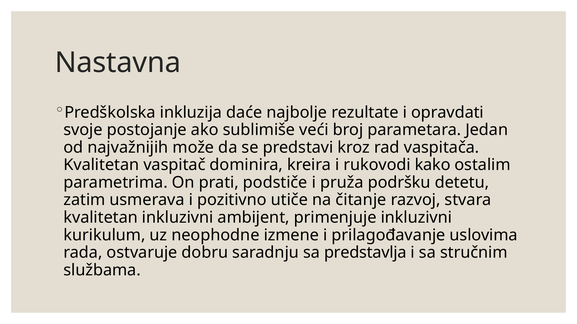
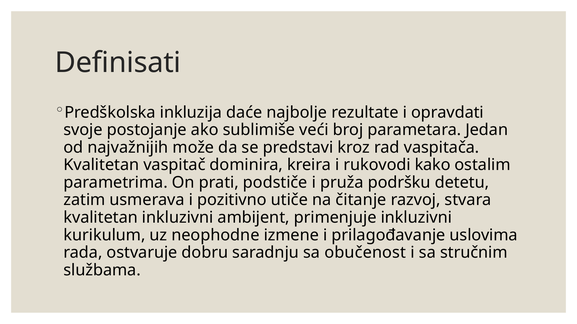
Nastavna: Nastavna -> Definisati (118, 63)
predstavlja: predstavlja -> obučenost (365, 253)
